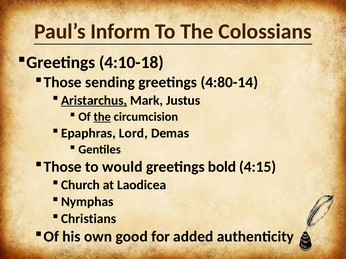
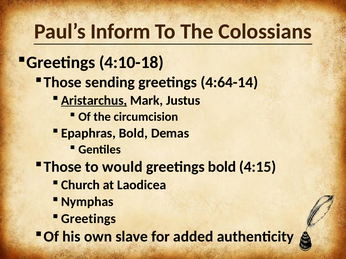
4:80-14: 4:80-14 -> 4:64-14 (229, 83)
the underline: present -> none (102, 117)
Epaphras Lord: Lord -> Bold (133, 133)
Christians: Christians -> Greetings (89, 219)
good: good -> slave (132, 237)
